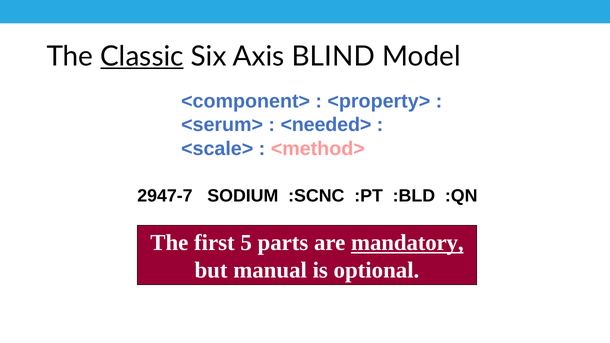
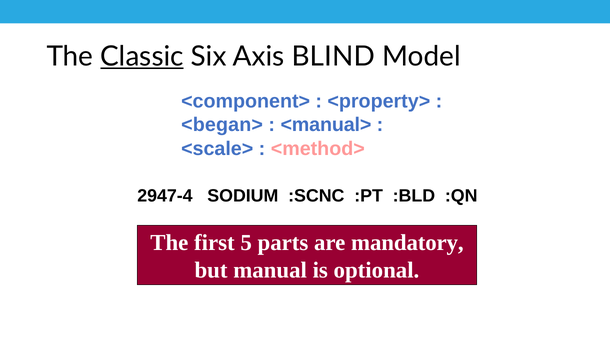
<serum>: <serum> -> <began> (222, 125)
<needed>: <needed> -> <manual> (326, 125)
2947-7: 2947-7 -> 2947-4 (165, 196)
mandatory underline: present -> none (407, 243)
